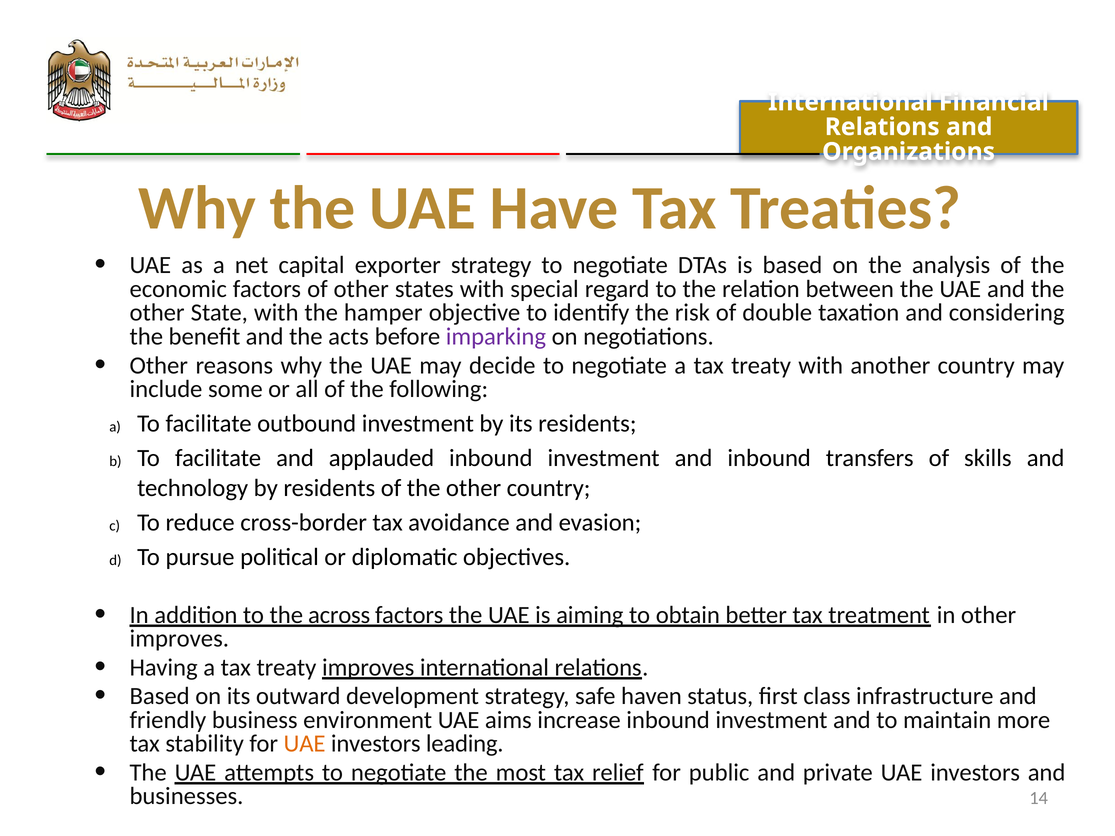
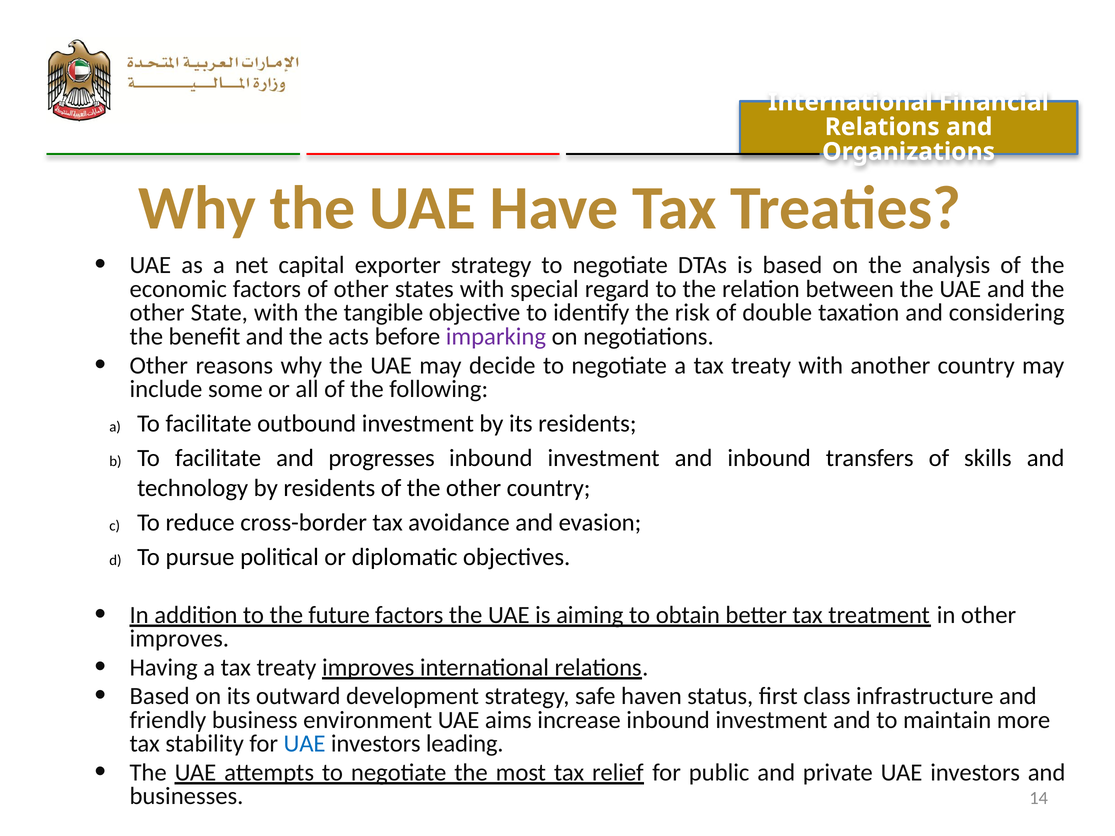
hamper: hamper -> tangible (383, 313)
applauded: applauded -> progresses (382, 458)
across: across -> future (339, 615)
UAE colour: orange -> blue (305, 744)
